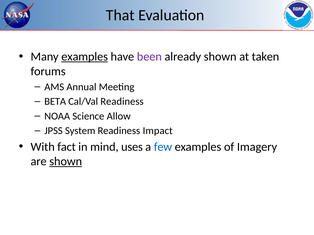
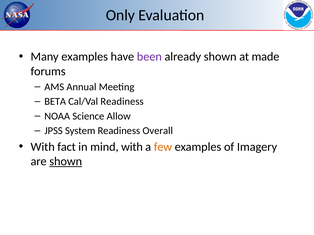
That: That -> Only (120, 15)
examples underline: present -> none (85, 57)
taken: taken -> made (265, 57)
Impact: Impact -> Overall (158, 131)
mind uses: uses -> with (132, 147)
few colour: blue -> orange (163, 147)
